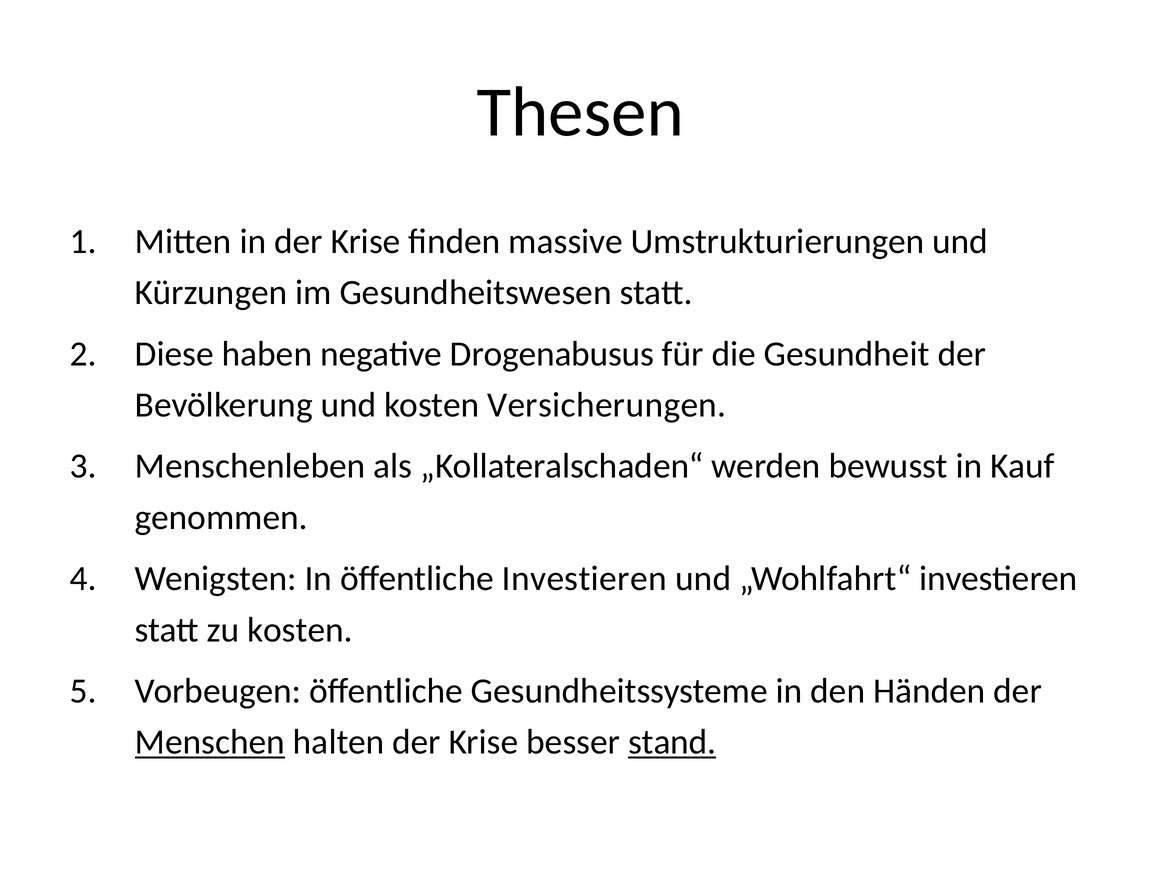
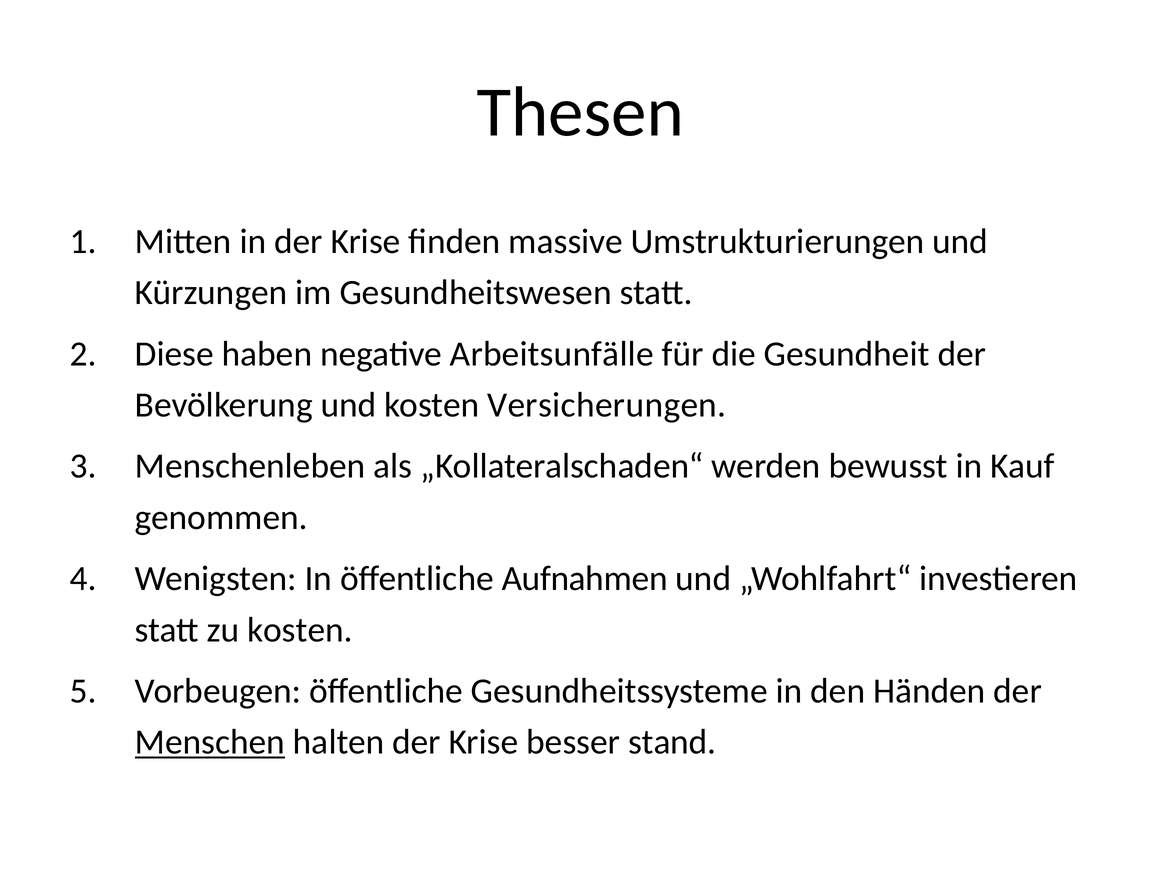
Drogenabusus: Drogenabusus -> Arbeitsunfälle (552, 354)
öffentliche Investieren: Investieren -> Aufnahmen (585, 579)
stand underline: present -> none (672, 742)
